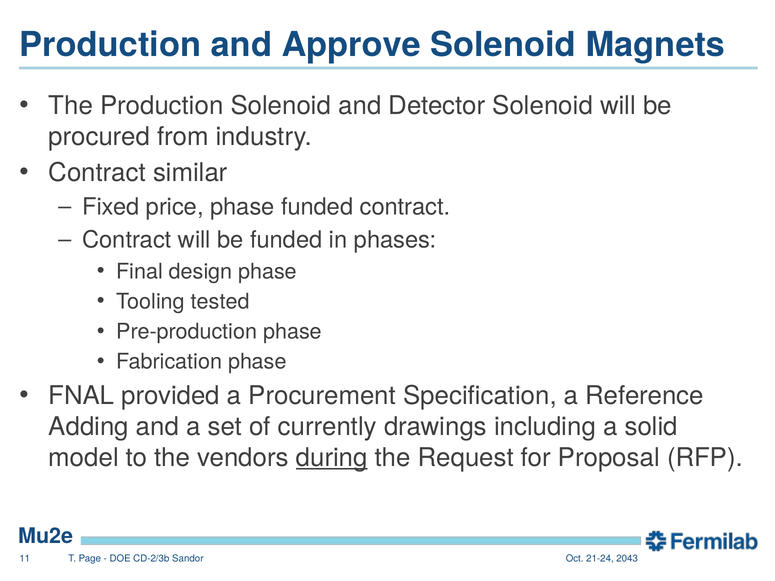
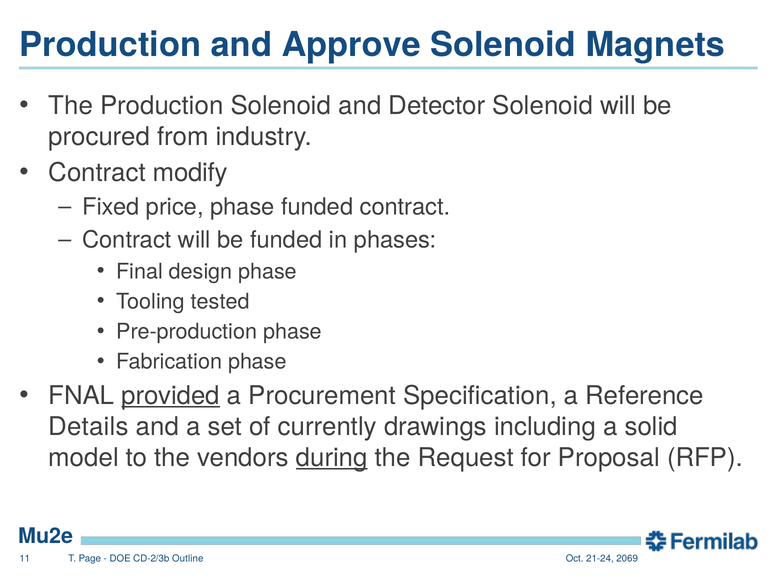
similar: similar -> modify (190, 173)
provided underline: none -> present (171, 396)
Adding: Adding -> Details (89, 427)
Sandor: Sandor -> Outline (188, 559)
2043: 2043 -> 2069 (627, 559)
